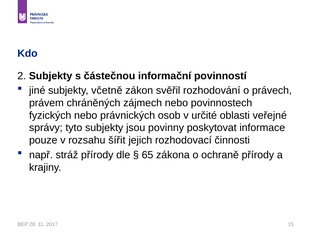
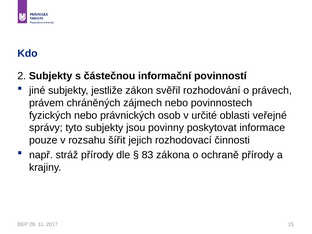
včetně: včetně -> jestliže (107, 90)
65: 65 -> 83 (147, 155)
